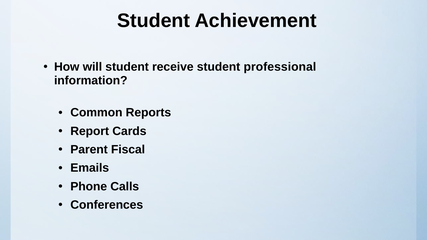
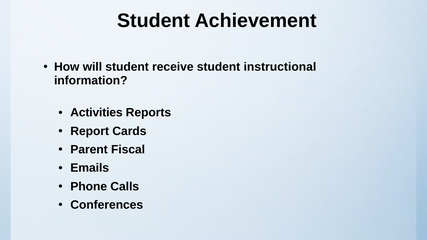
professional: professional -> instructional (280, 67)
Common: Common -> Activities (96, 113)
